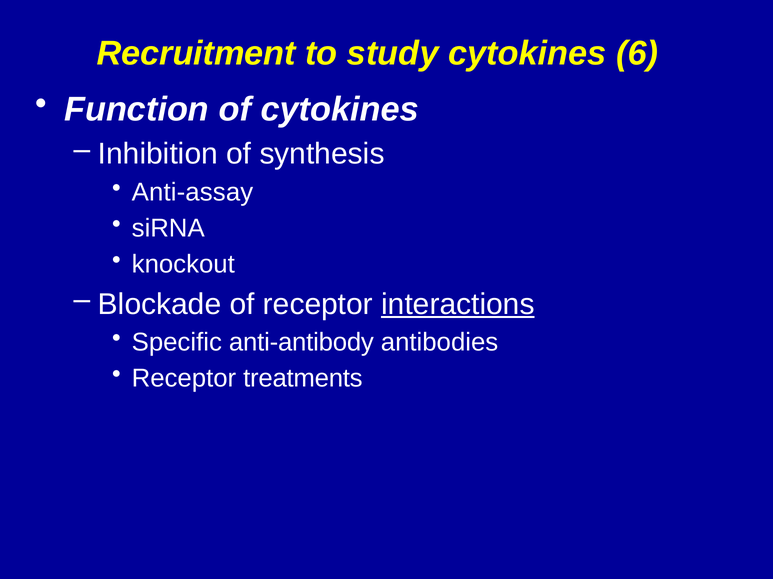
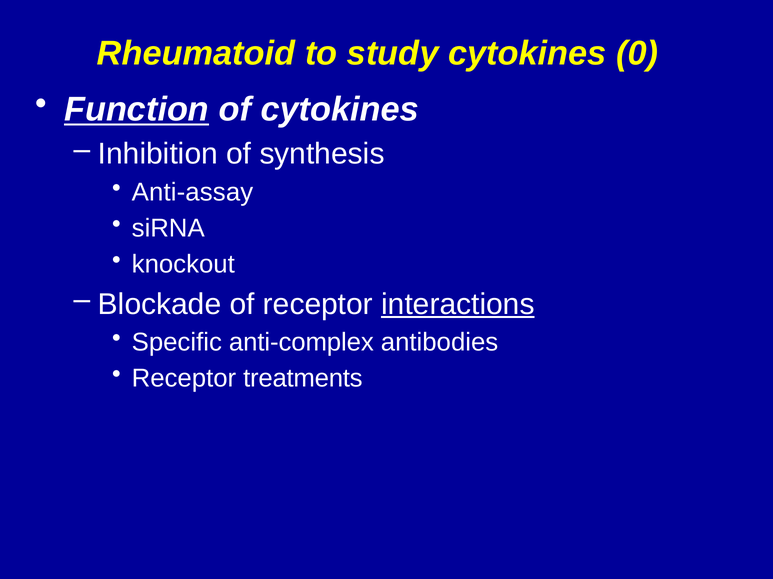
Recruitment: Recruitment -> Rheumatoid (196, 53)
6: 6 -> 0 (637, 53)
Function underline: none -> present (137, 110)
anti-antibody: anti-antibody -> anti-complex (301, 343)
